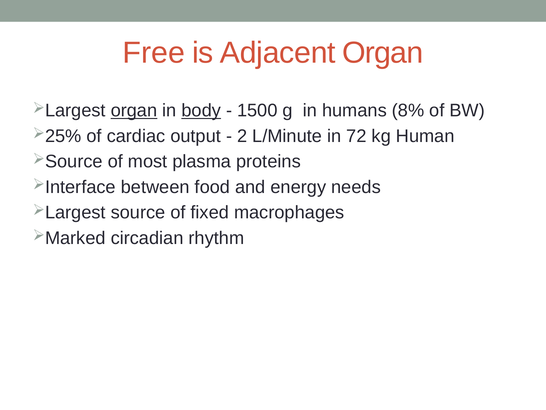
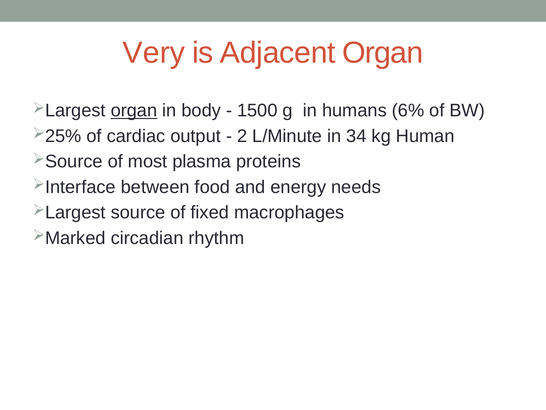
Free: Free -> Very (154, 53)
body underline: present -> none (201, 110)
8%: 8% -> 6% (408, 110)
72: 72 -> 34 (356, 136)
